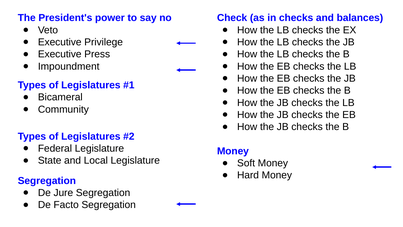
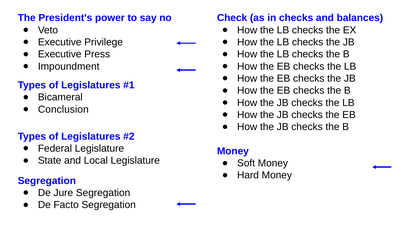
Community: Community -> Conclusion (63, 109)
